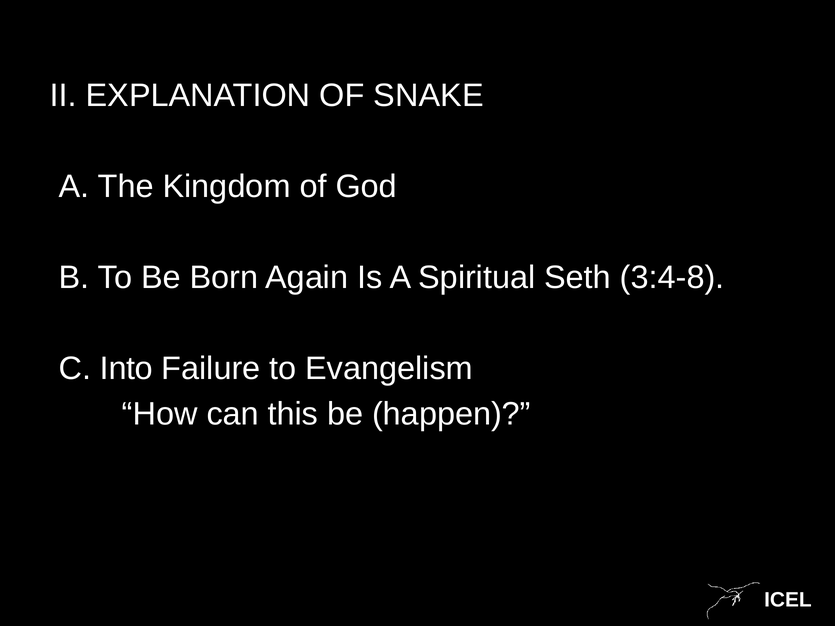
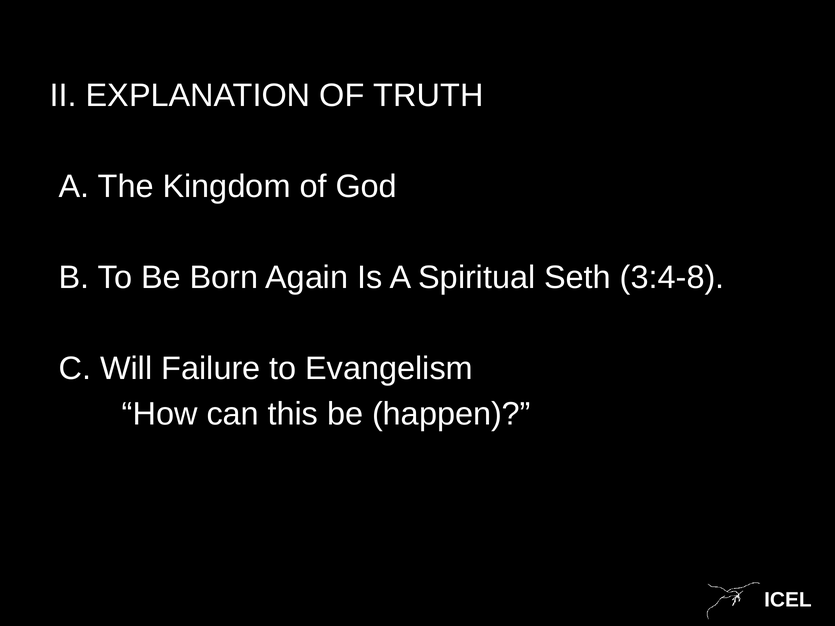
SNAKE: SNAKE -> TRUTH (429, 96)
Into: Into -> Will (126, 369)
